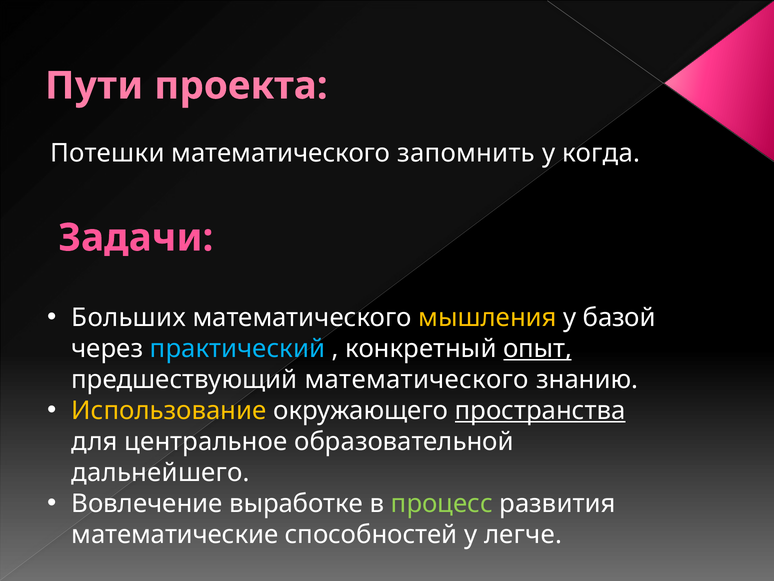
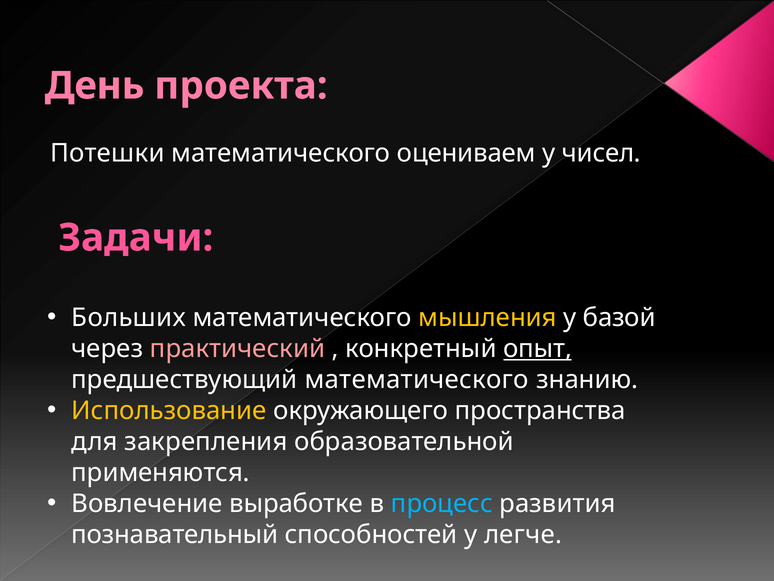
Пути: Пути -> День (95, 86)
запомнить: запомнить -> оцениваем (466, 153)
когда: когда -> чисел (601, 153)
практический colour: light blue -> pink (238, 348)
пространства underline: present -> none (540, 410)
центральное: центральное -> закрепления (206, 441)
дальнейшего: дальнейшего -> применяются (161, 472)
процесс colour: light green -> light blue (442, 503)
математические: математические -> познавательный (175, 534)
